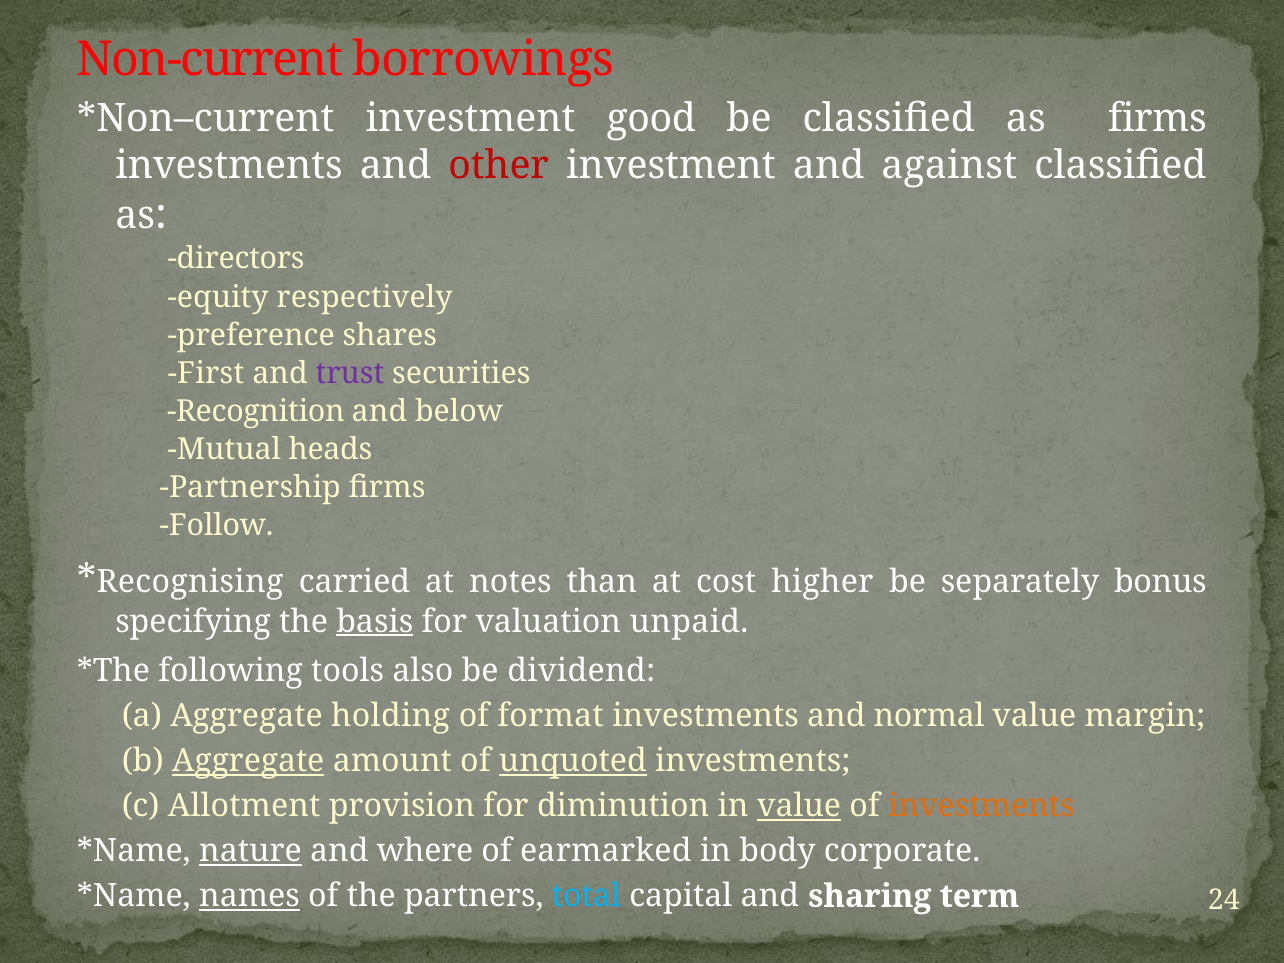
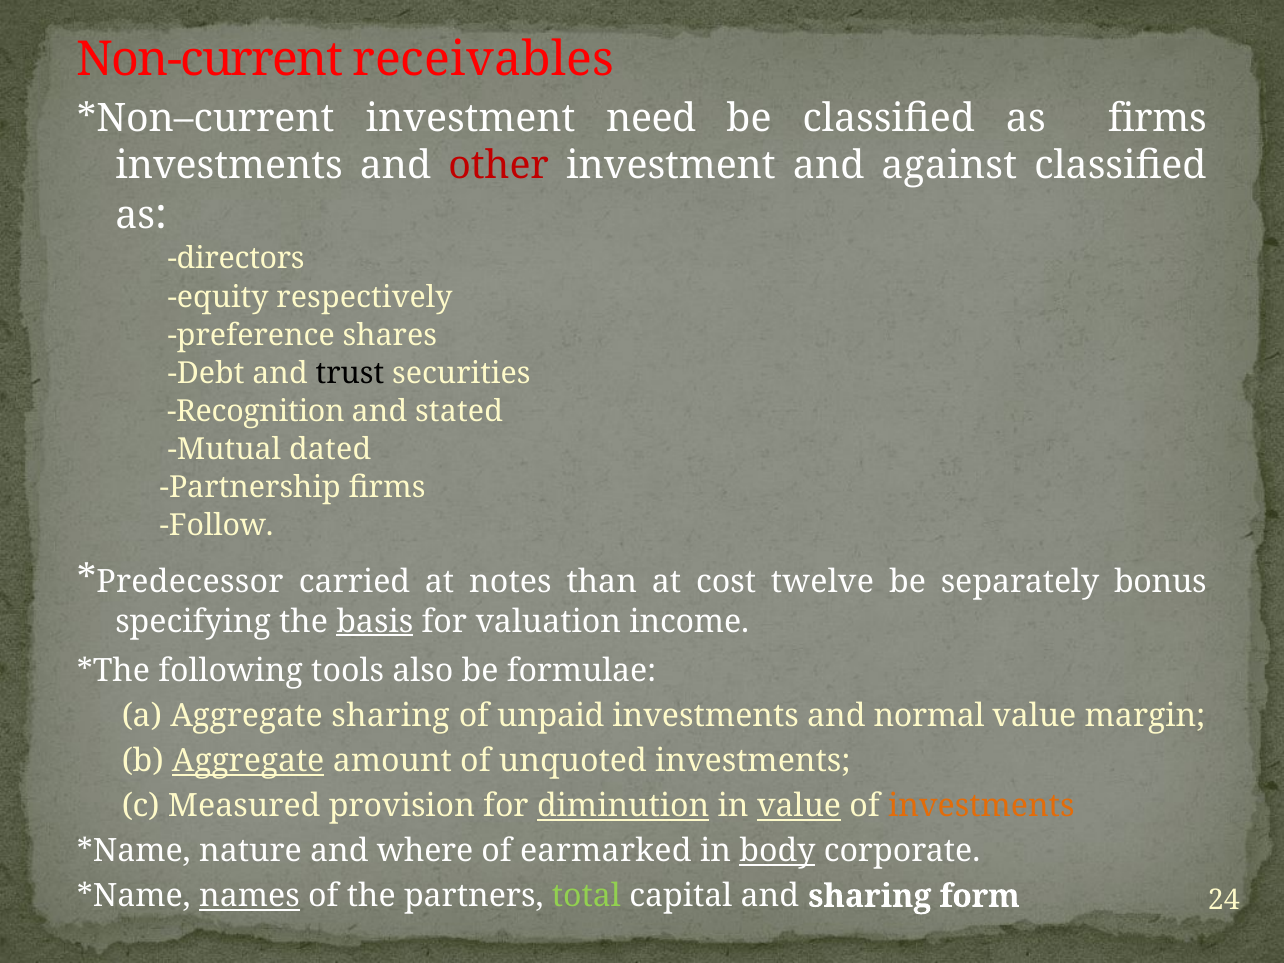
borrowings: borrowings -> receivables (483, 60)
good: good -> need (651, 118)
First: First -> Debt (206, 373)
trust colour: purple -> black (350, 373)
below: below -> stated (459, 411)
heads: heads -> dated (330, 450)
Recognising: Recognising -> Predecessor (190, 582)
higher: higher -> twelve (822, 582)
unpaid: unpaid -> income (689, 622)
dividend: dividend -> formulae (582, 670)
Aggregate holding: holding -> sharing (391, 716)
format: format -> unpaid (551, 716)
unquoted underline: present -> none (573, 761)
Allotment: Allotment -> Measured (244, 806)
diminution underline: none -> present (623, 806)
nature underline: present -> none (251, 851)
body underline: none -> present (777, 851)
total colour: light blue -> light green (586, 896)
term: term -> form (980, 896)
